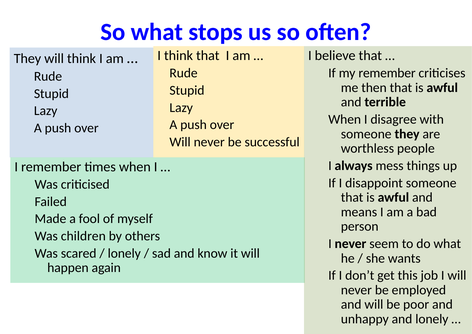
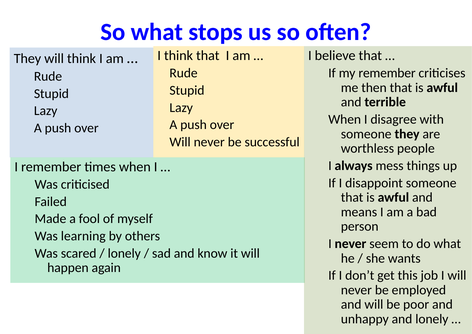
children: children -> learning (83, 236)
